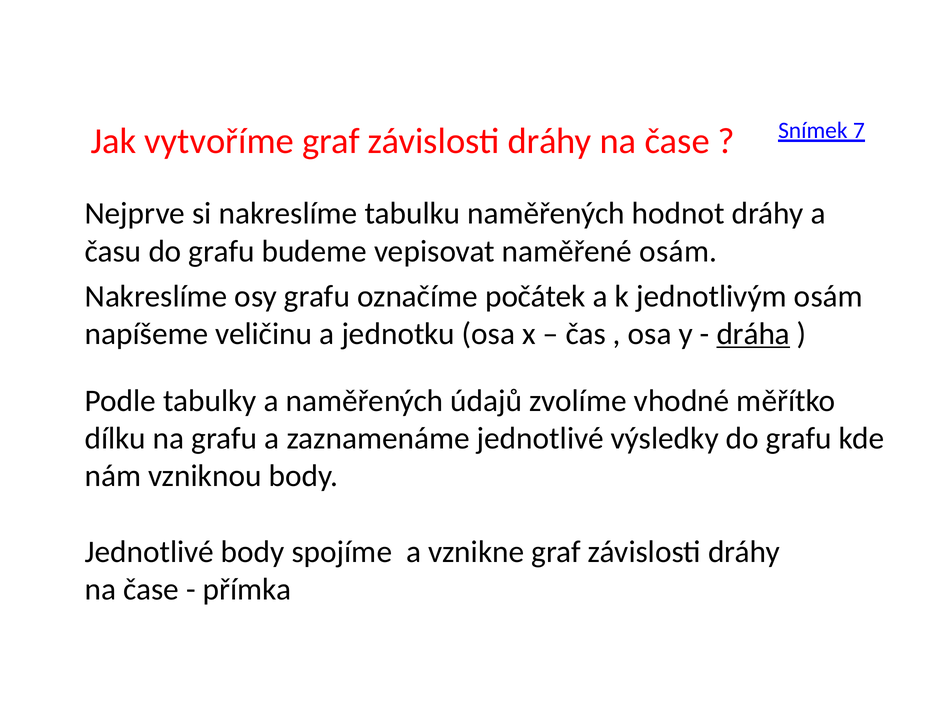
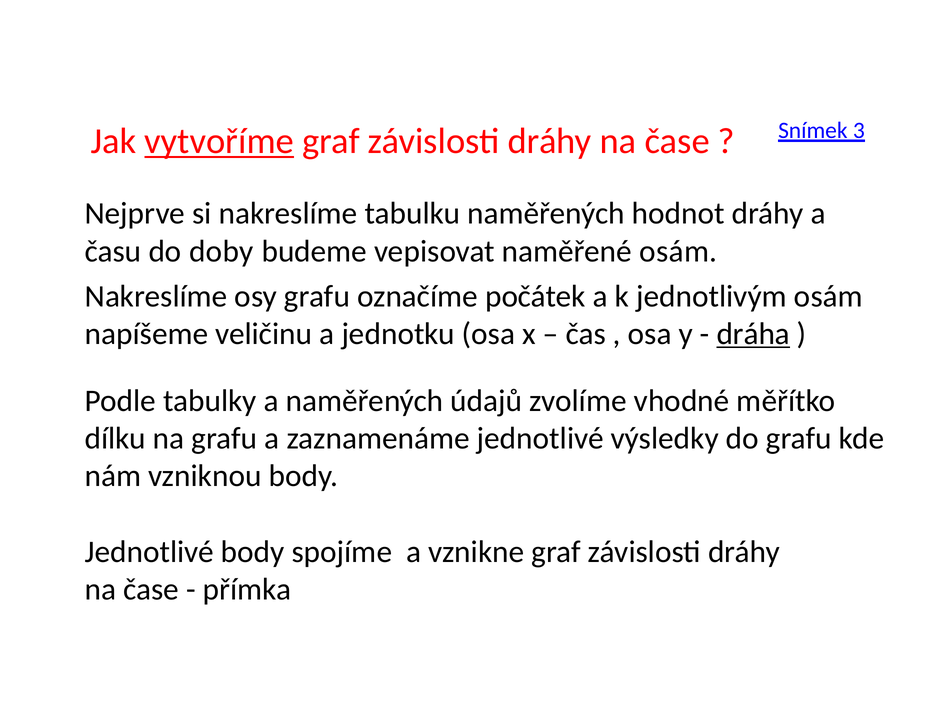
7: 7 -> 3 (859, 131)
vytvoříme underline: none -> present (219, 141)
času do grafu: grafu -> doby (221, 251)
